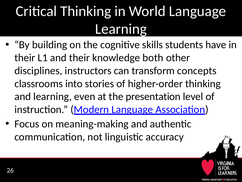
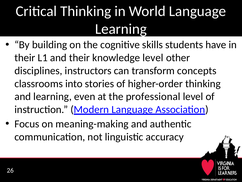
knowledge both: both -> level (153, 58)
presentation: presentation -> professional (153, 96)
